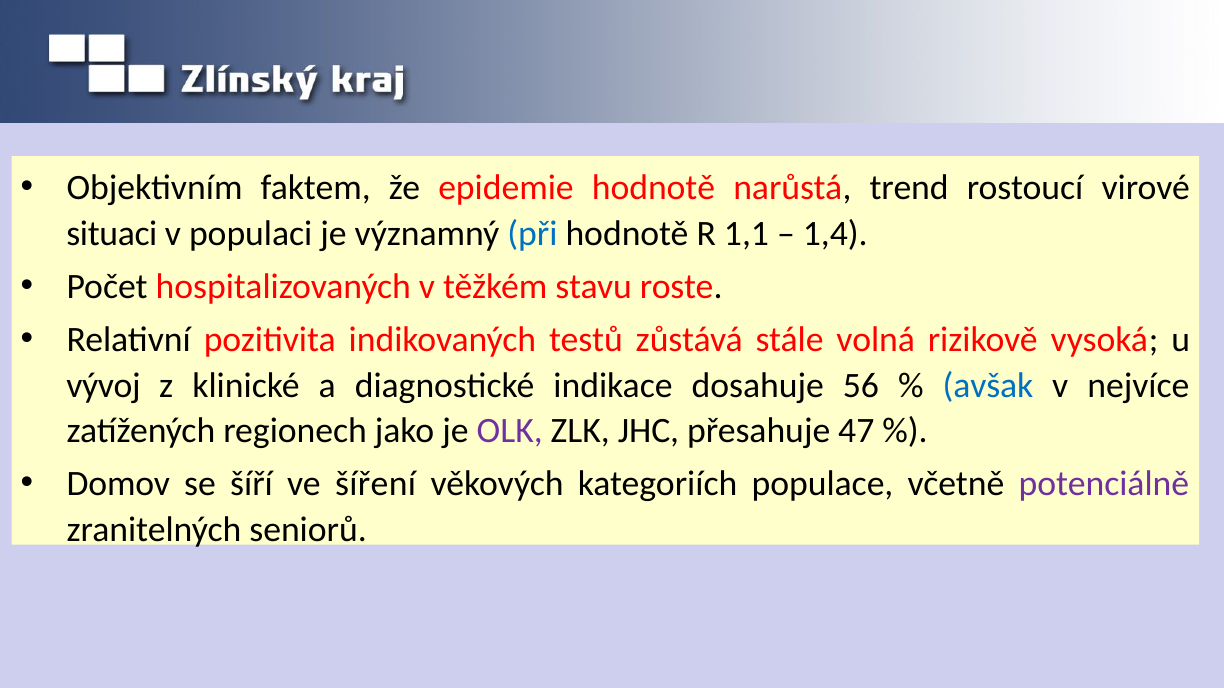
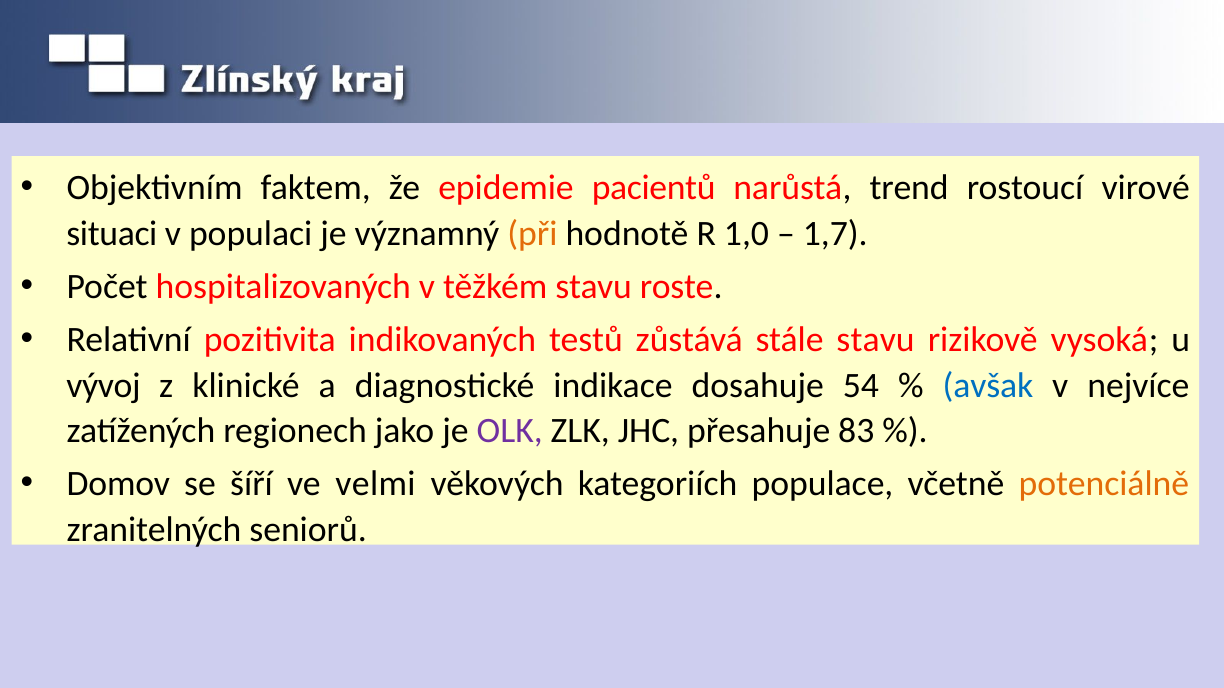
epidemie hodnotě: hodnotě -> pacientů (654, 188)
při colour: blue -> orange (532, 234)
1,1: 1,1 -> 1,0 (746, 234)
1,4: 1,4 -> 1,7 (835, 234)
stále volná: volná -> stavu (876, 340)
56: 56 -> 54 (861, 386)
47: 47 -> 83 (856, 431)
šíření: šíření -> velmi (376, 484)
potenciálně colour: purple -> orange (1104, 484)
